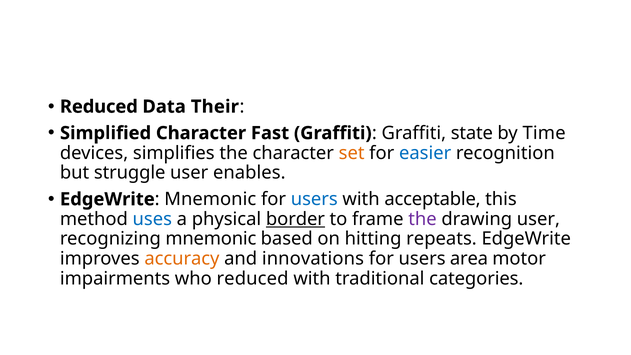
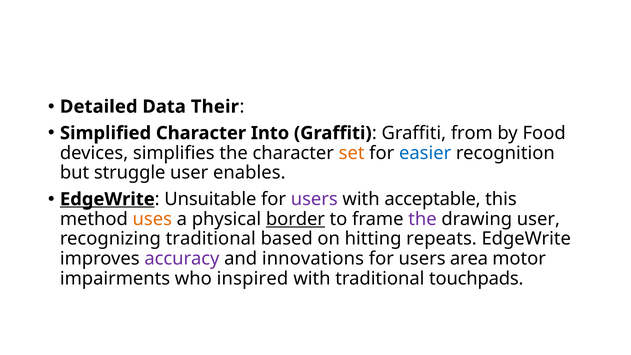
Reduced: Reduced -> Detailed (99, 107)
Fast: Fast -> Into (270, 133)
state: state -> from (472, 133)
Time: Time -> Food (544, 133)
EdgeWrite underline: none -> present (107, 199)
Mnemonic: Mnemonic -> Unsuitable (210, 199)
users colour: blue -> purple (314, 199)
uses colour: blue -> orange (152, 219)
recognizing mnemonic: mnemonic -> traditional (211, 239)
accuracy colour: orange -> purple (182, 259)
who reduced: reduced -> inspired (252, 279)
categories: categories -> touchpads (476, 279)
